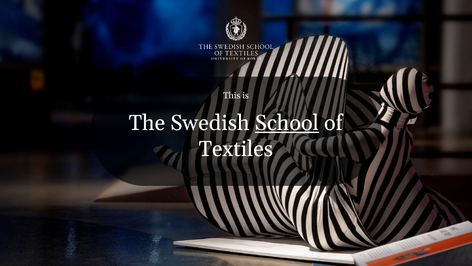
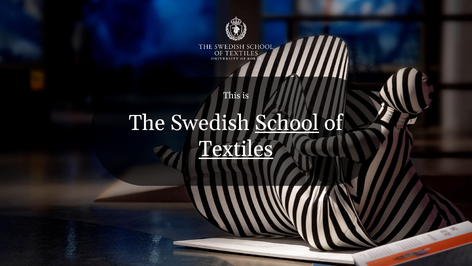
Textiles underline: none -> present (236, 149)
